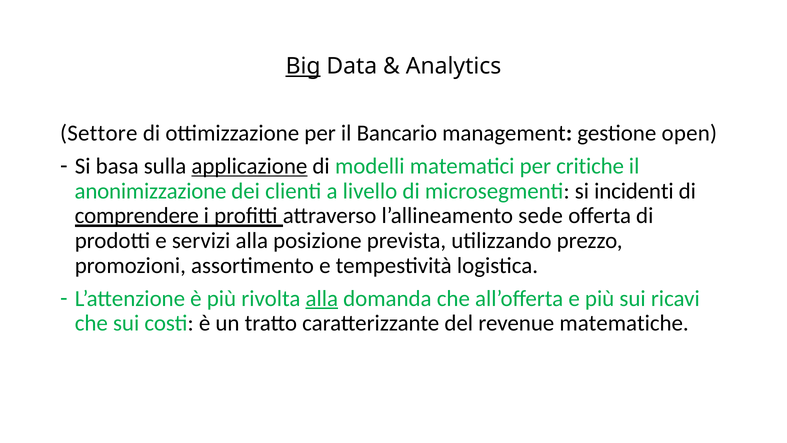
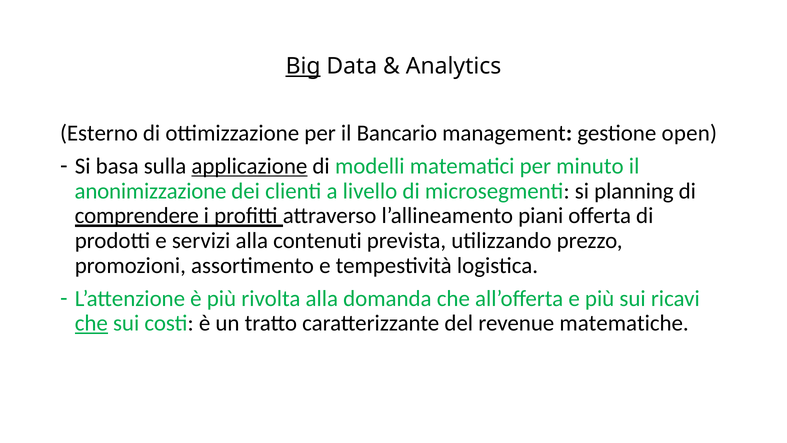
Settore: Settore -> Esterno (99, 133)
critiche: critiche -> minuto (590, 166)
incidenti: incidenti -> planning (634, 191)
sede: sede -> piani (541, 216)
posizione: posizione -> contenuti (317, 240)
alla underline: present -> none (322, 298)
che underline: none -> present (91, 323)
